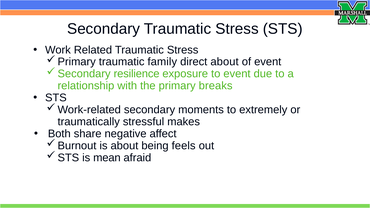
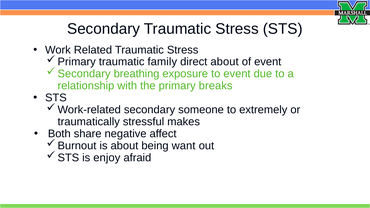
resilience: resilience -> breathing (137, 74)
moments: moments -> someone (201, 110)
feels: feels -> want (184, 146)
mean: mean -> enjoy (107, 158)
